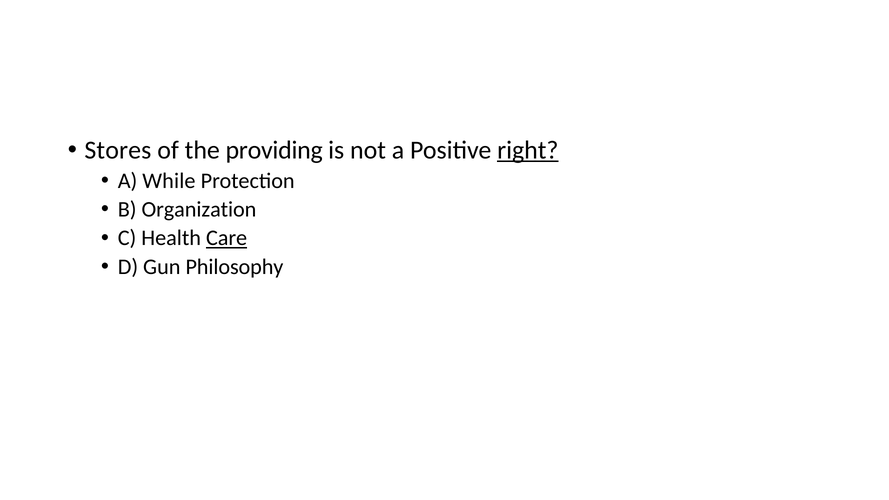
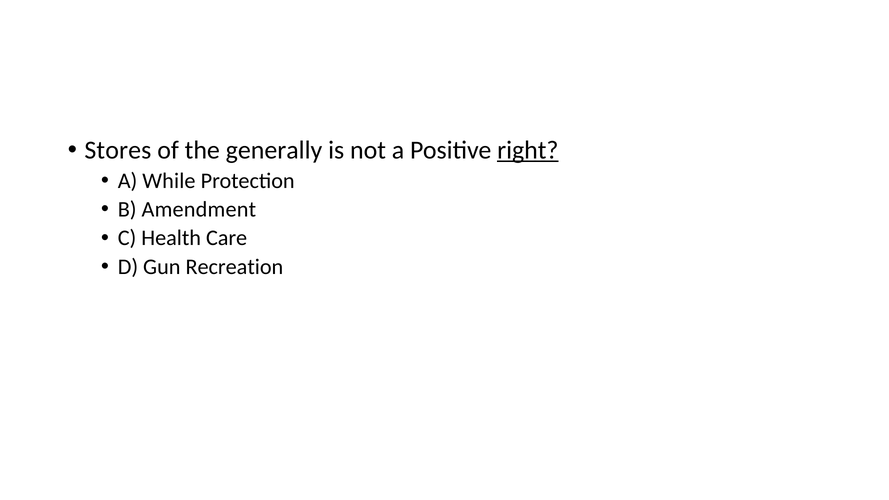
providing: providing -> generally (274, 150)
Organization: Organization -> Amendment (199, 210)
Care underline: present -> none (227, 238)
Philosophy: Philosophy -> Recreation (234, 267)
